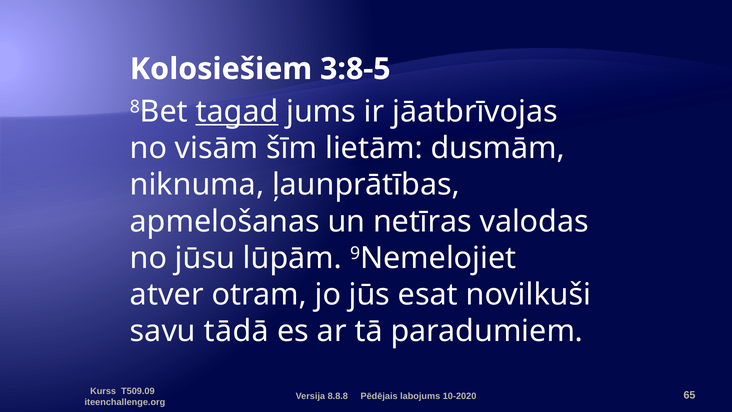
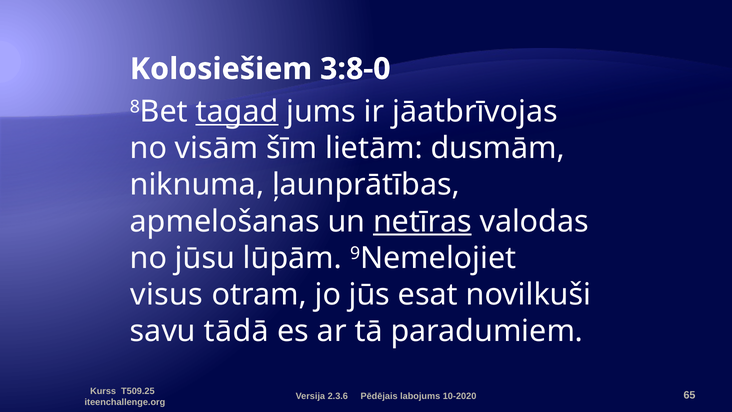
3:8-5: 3:8-5 -> 3:8-0 (355, 69)
netīras underline: none -> present (423, 221)
atver: atver -> visus (167, 295)
T509.09: T509.09 -> T509.25 (138, 391)
8.8.8: 8.8.8 -> 2.3.6 (338, 396)
